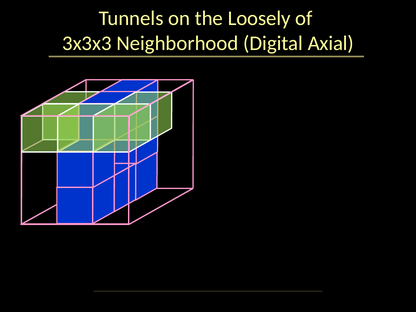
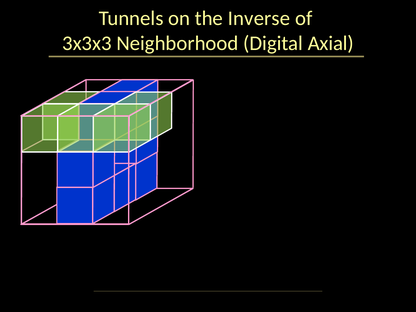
Loosely: Loosely -> Inverse (259, 18)
